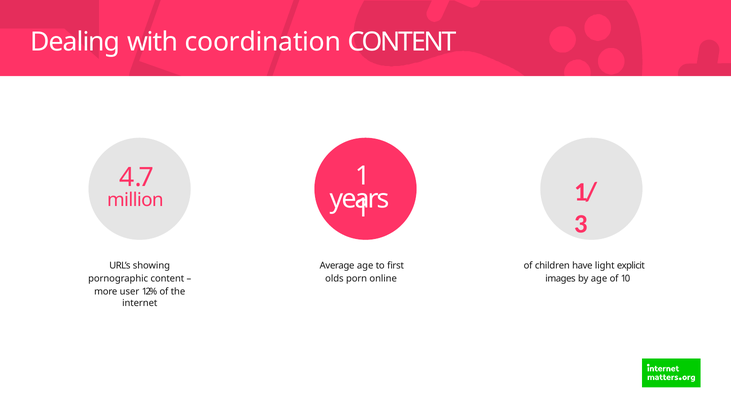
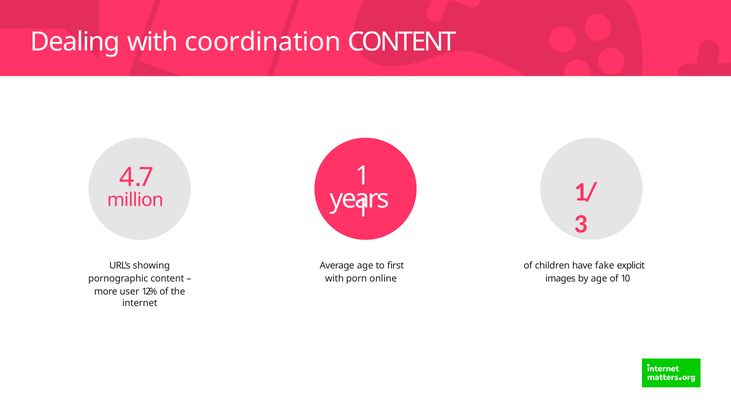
light: light -> fake (605, 266)
olds: olds -> with (334, 279)
